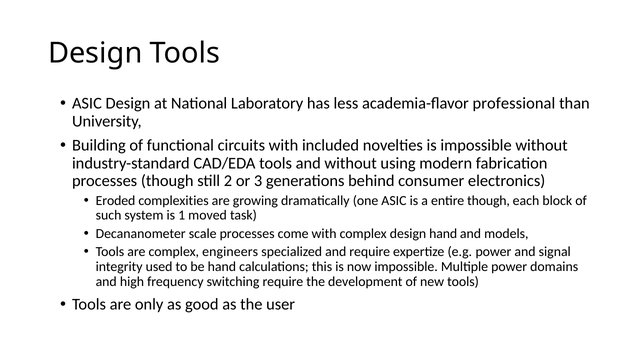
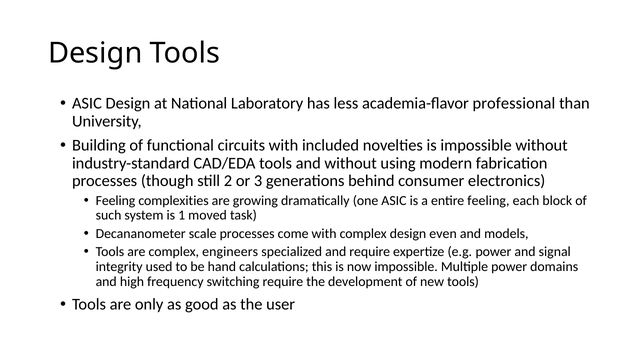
Eroded: Eroded -> Feeling (115, 200)
entire though: though -> feeling (488, 200)
design hand: hand -> even (443, 234)
